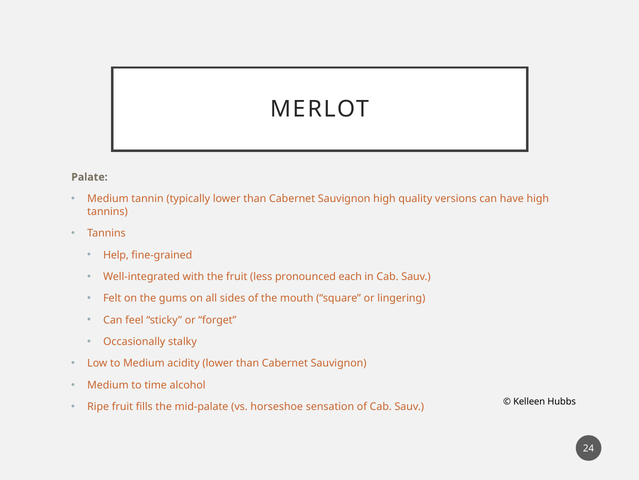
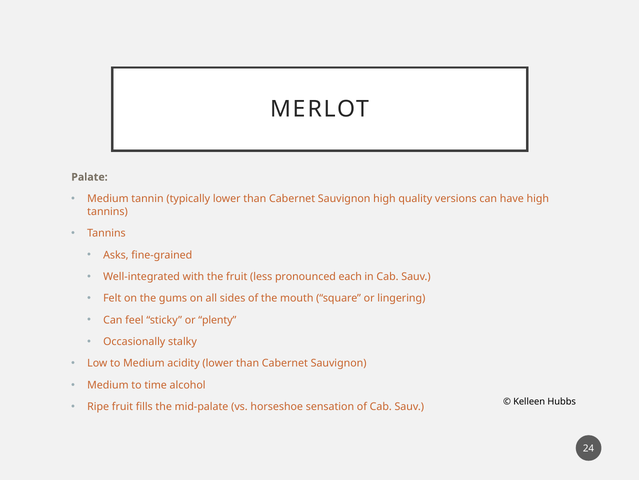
Help: Help -> Asks (116, 255)
forget: forget -> plenty (217, 320)
